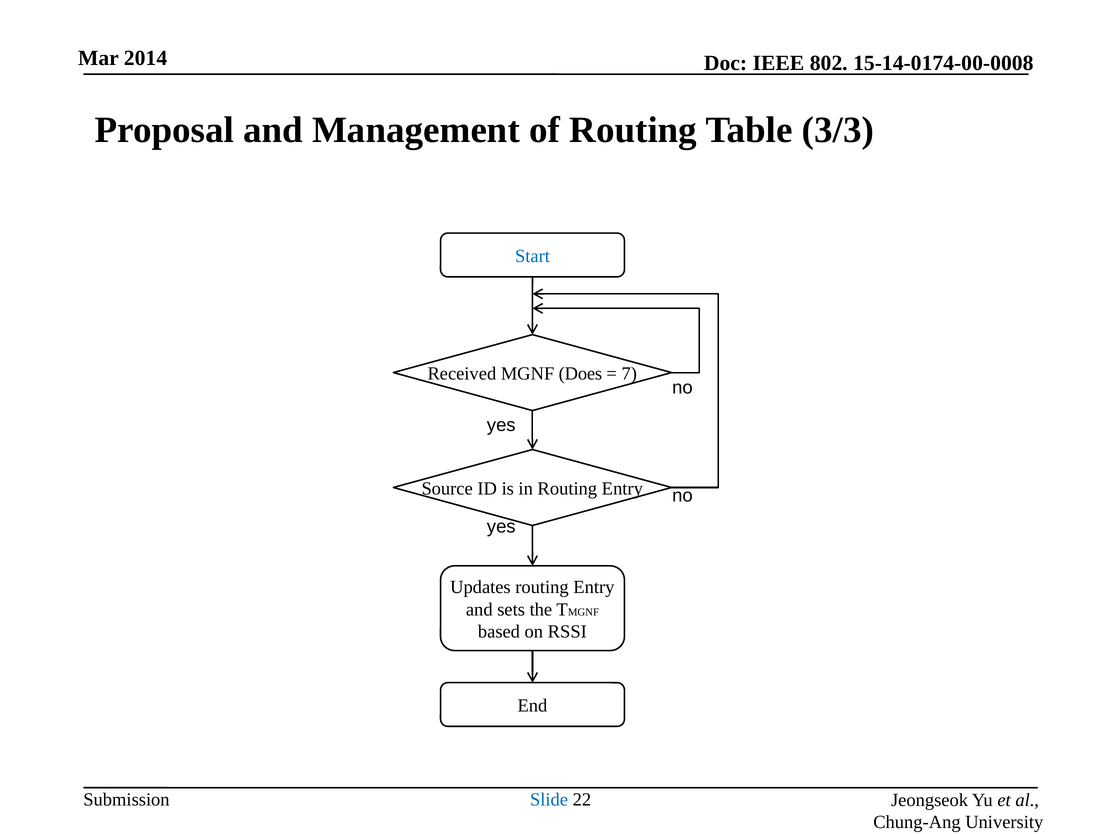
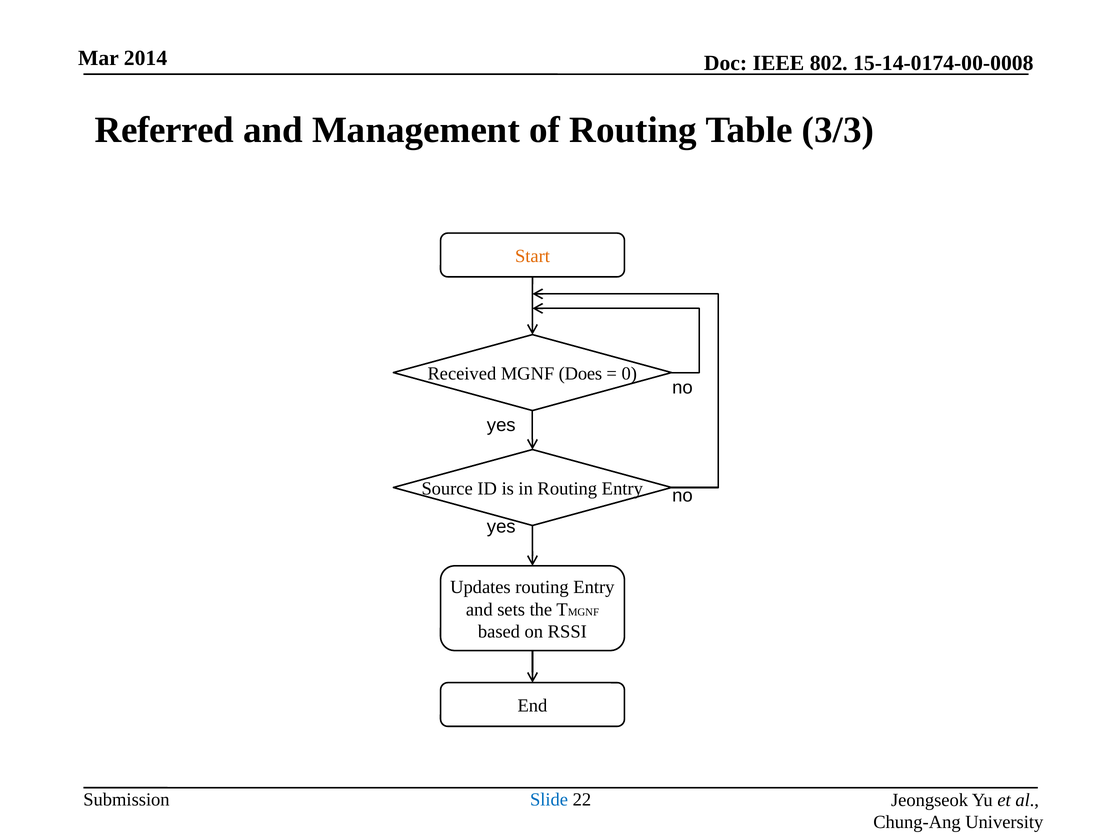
Proposal: Proposal -> Referred (164, 130)
Start colour: blue -> orange (532, 256)
7: 7 -> 0 (629, 374)
